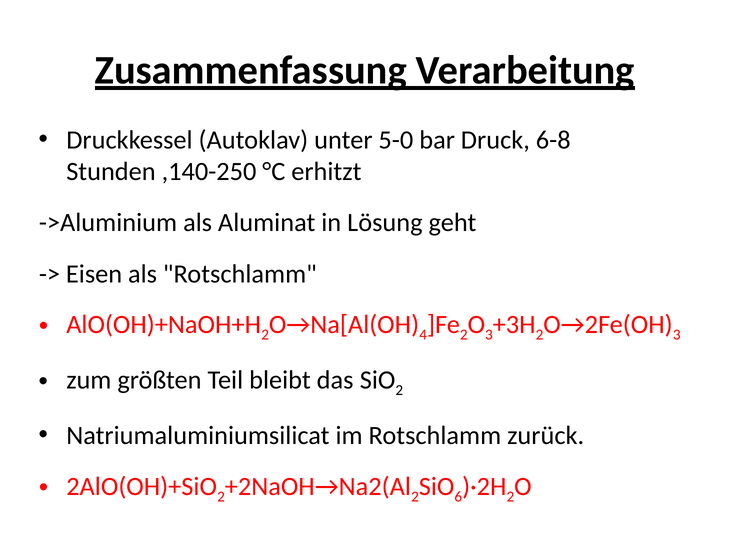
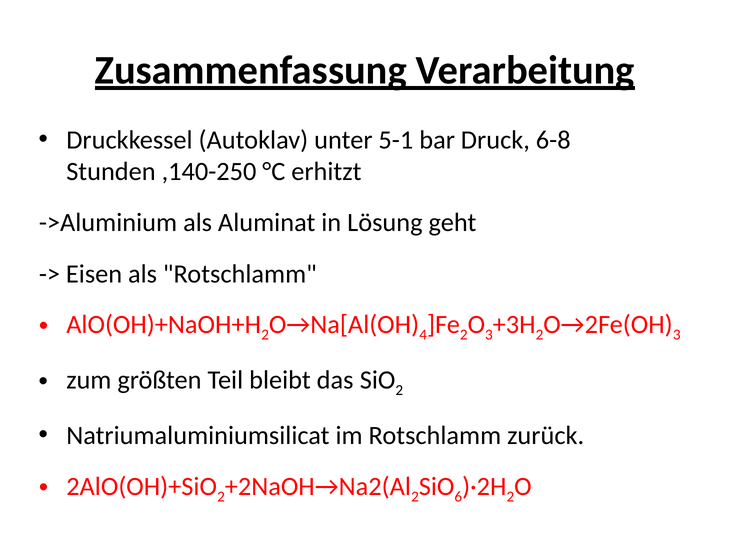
5-0: 5-0 -> 5-1 (396, 140)
